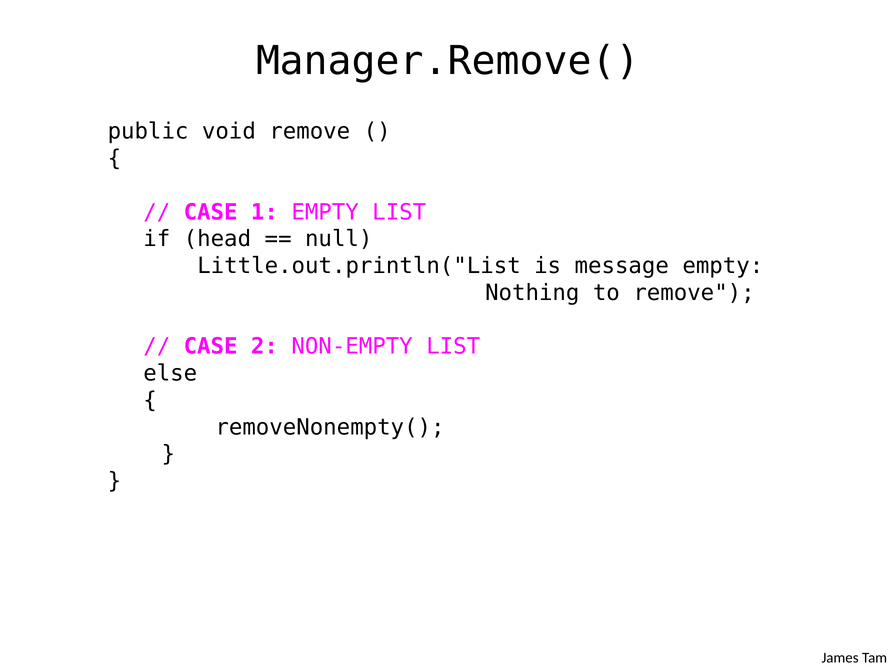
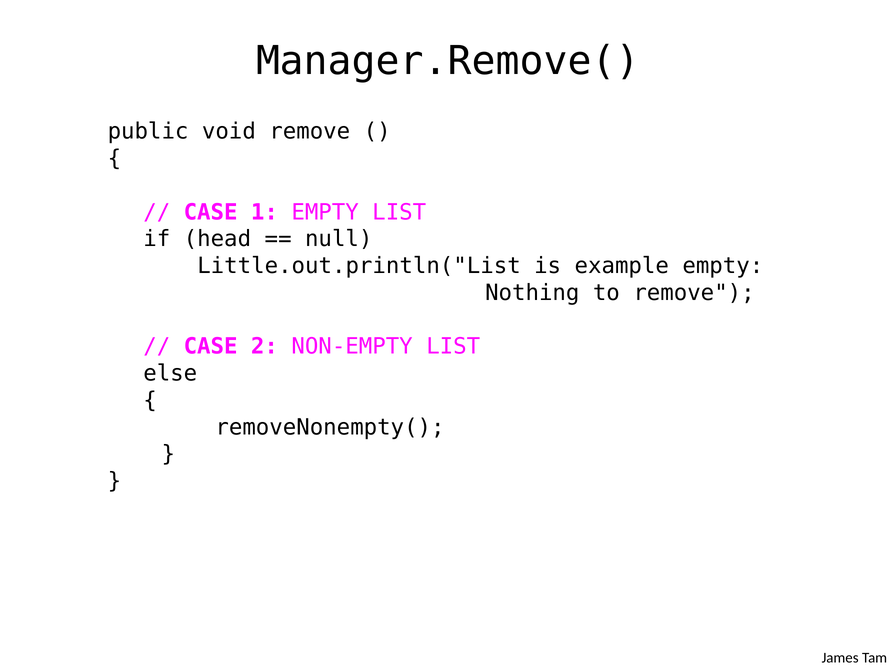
message: message -> example (622, 266)
